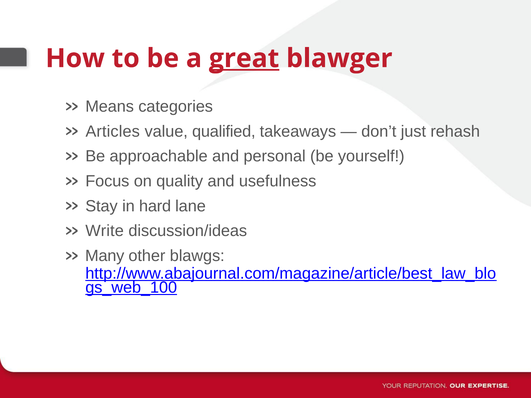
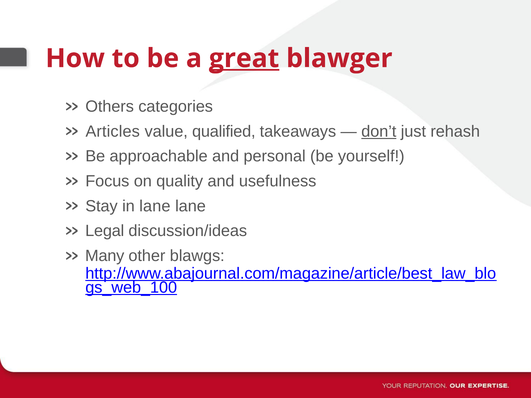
Means: Means -> Others (110, 107)
don’t underline: none -> present (379, 132)
in hard: hard -> lane (155, 206)
Write: Write -> Legal (105, 231)
